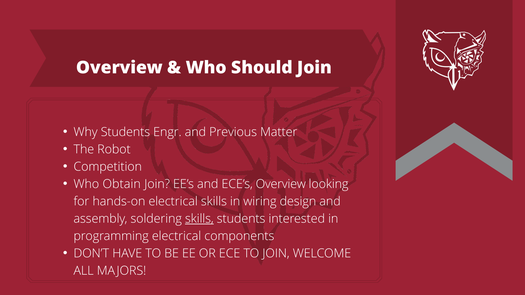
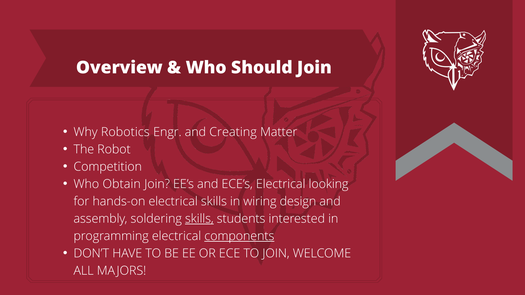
Why Students: Students -> Robotics (125, 132)
Previous: Previous -> Creating (233, 132)
ECE’s Overview: Overview -> Electrical (281, 184)
components underline: none -> present (239, 236)
